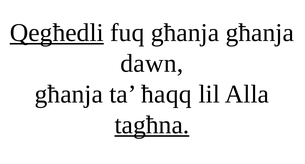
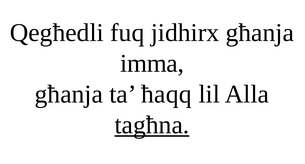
Qegħedli underline: present -> none (57, 33)
fuq għanja: għanja -> jidhirx (185, 33)
dawn: dawn -> imma (152, 64)
